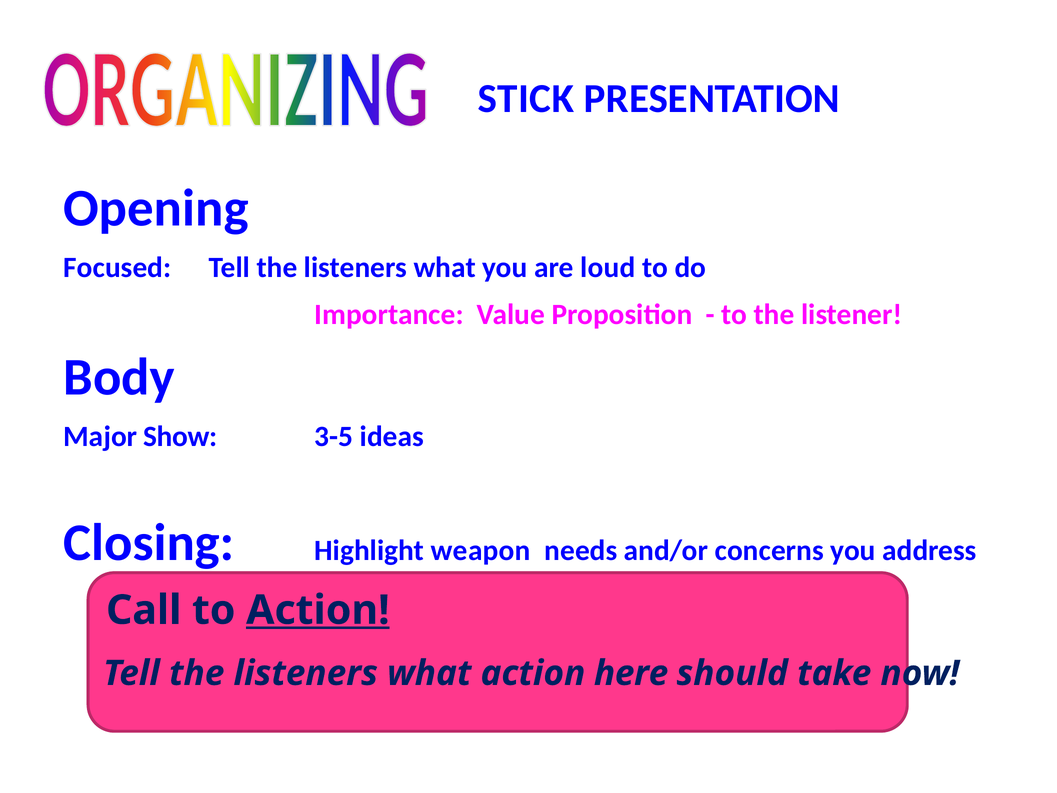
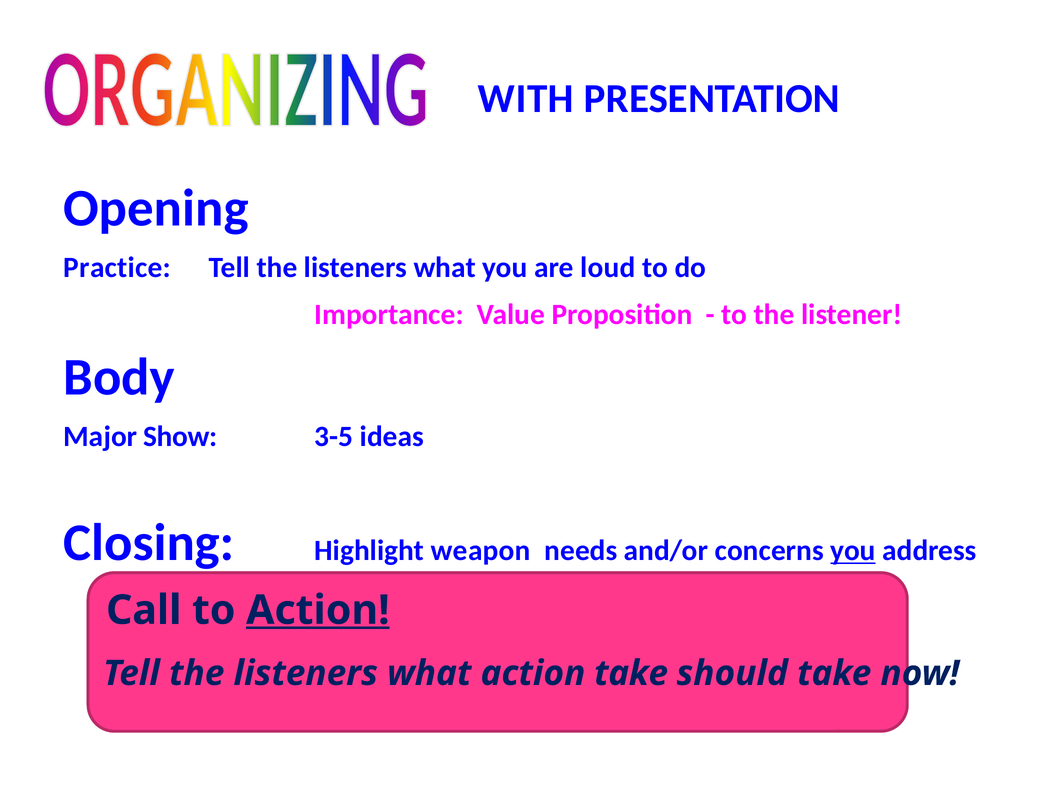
STICK: STICK -> WITH (526, 99)
Focused: Focused -> Practice (117, 267)
you underline: none -> present (853, 551)
action here: here -> take (631, 673)
